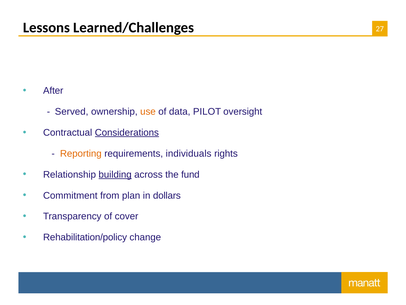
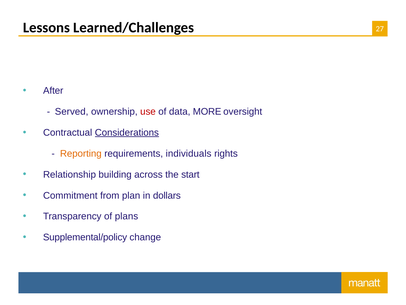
use colour: orange -> red (148, 111)
PILOT: PILOT -> MORE (207, 111)
building underline: present -> none (115, 174)
fund: fund -> start (190, 174)
cover: cover -> plans (127, 216)
Rehabilitation/policy: Rehabilitation/policy -> Supplemental/policy (85, 237)
